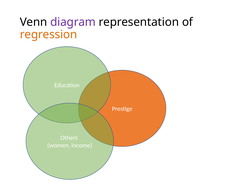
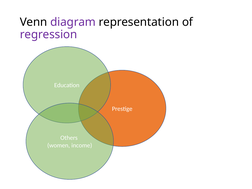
regression colour: orange -> purple (49, 34)
